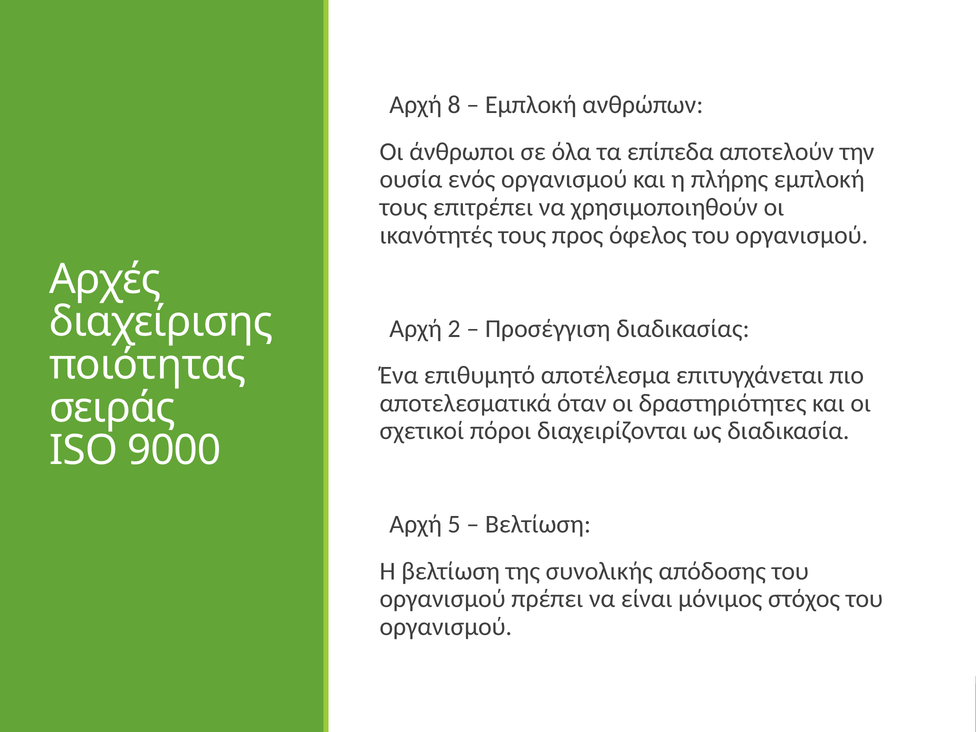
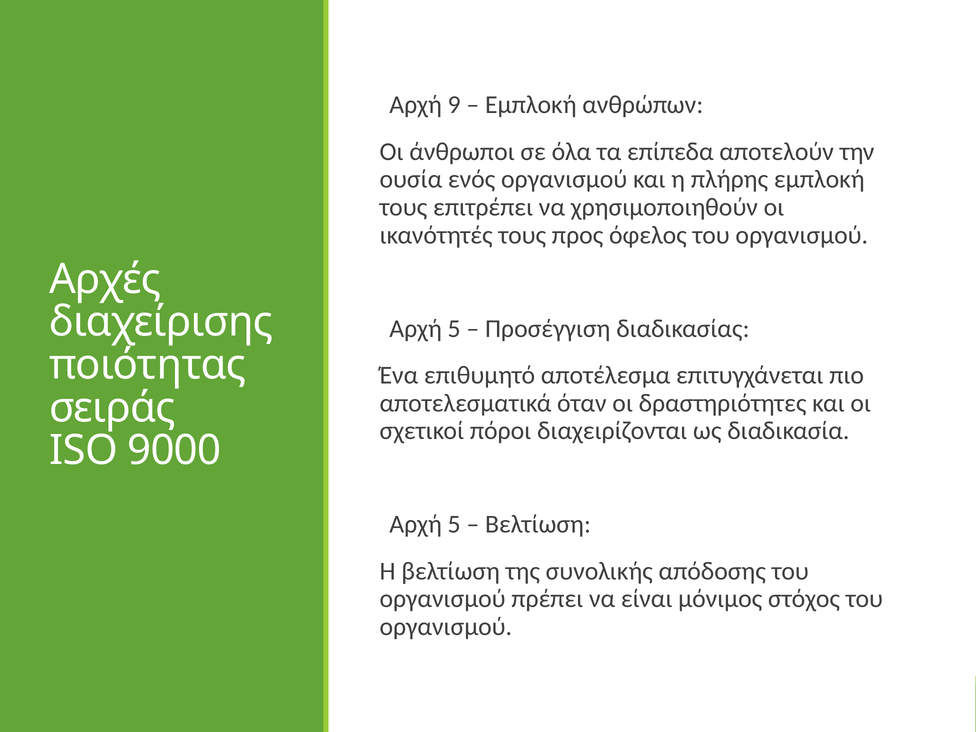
8: 8 -> 9 (454, 105)
2: 2 -> 5 (454, 329)
